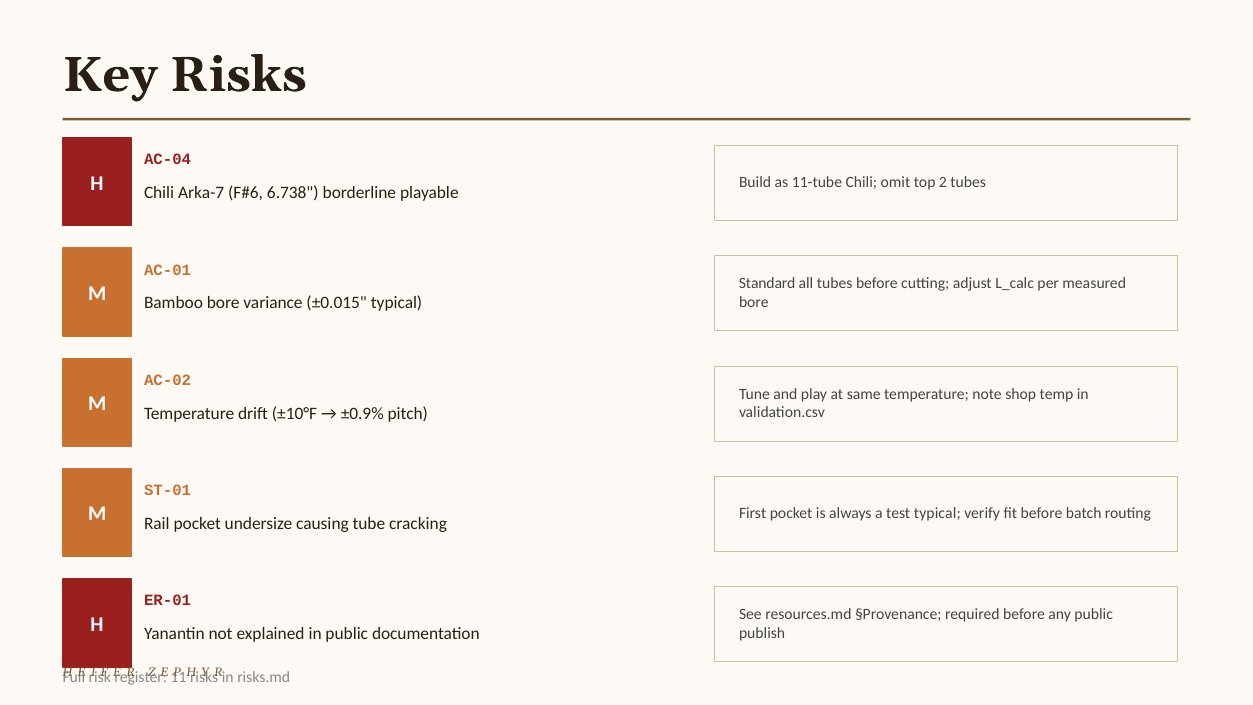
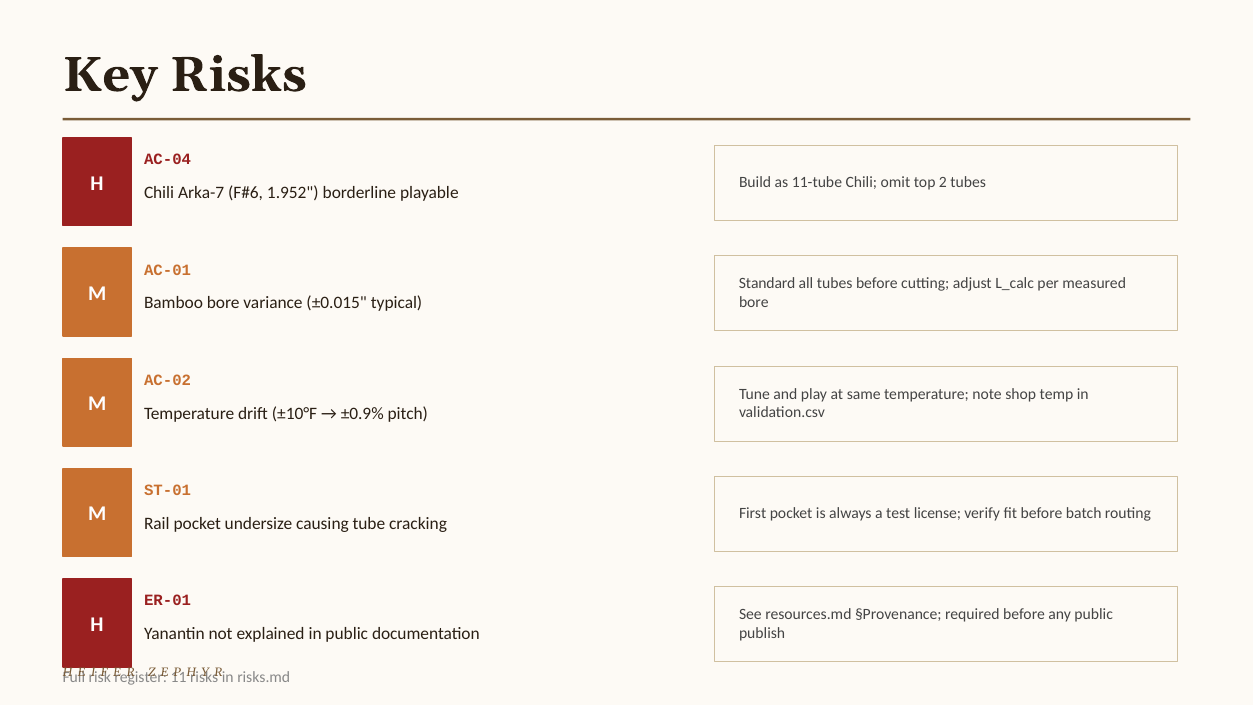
6.738: 6.738 -> 1.952 (293, 193)
test typical: typical -> license (937, 514)
